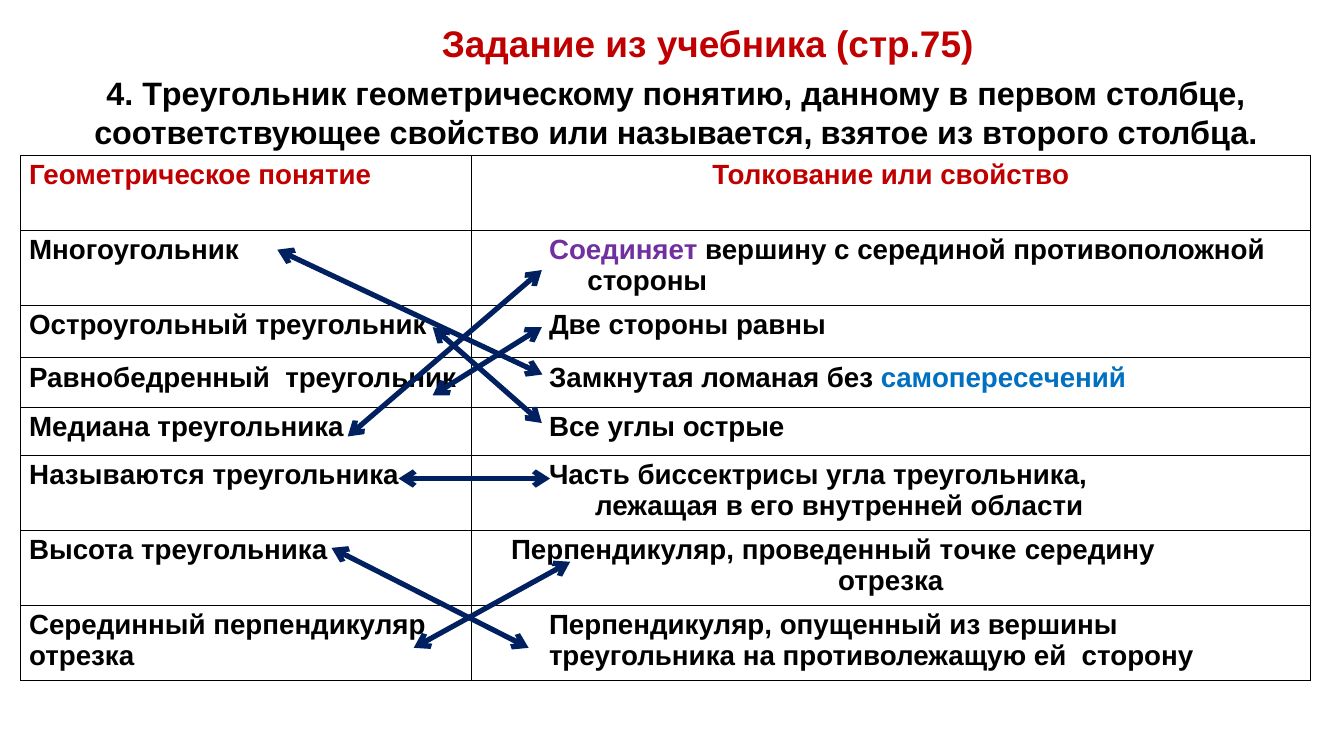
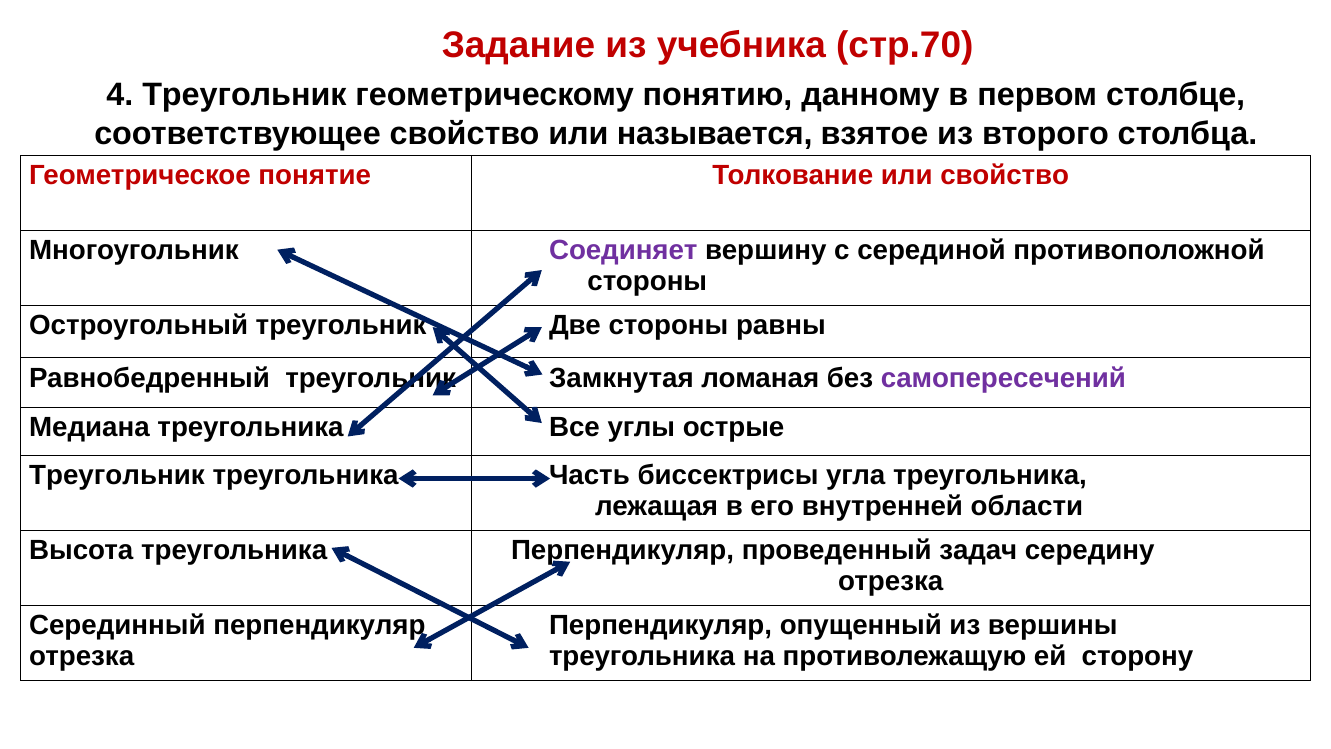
стр.75: стр.75 -> стр.70 (905, 45)
самопересечений colour: blue -> purple (1003, 378)
Называются: Называются -> Треугольник (117, 475)
точке: точке -> задач (978, 550)
